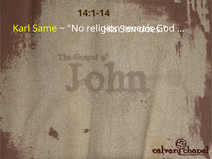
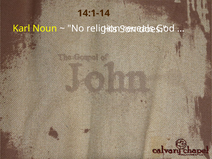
Same: Same -> Noun (45, 29)
